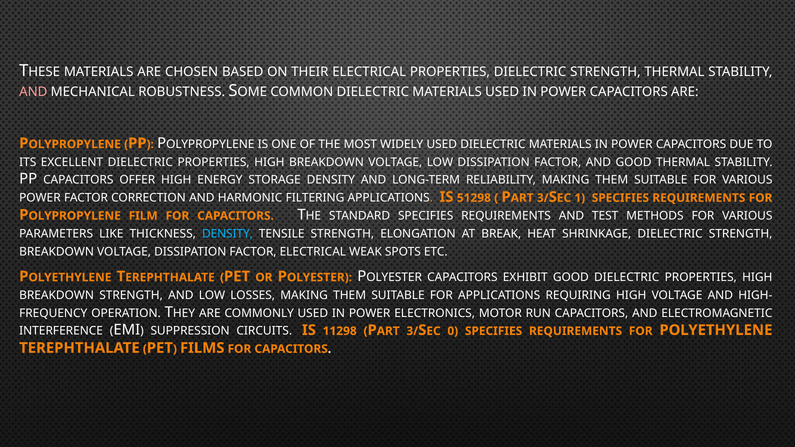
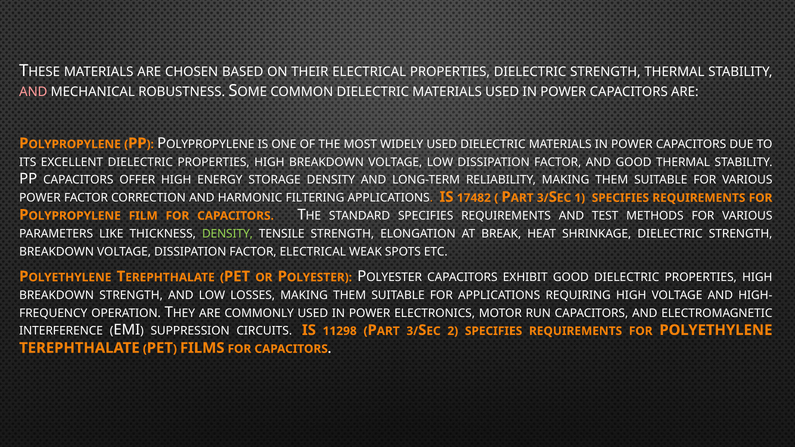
51298: 51298 -> 17482 (474, 198)
DENSITY colour: light blue -> light green (227, 234)
0: 0 -> 2 (453, 331)
